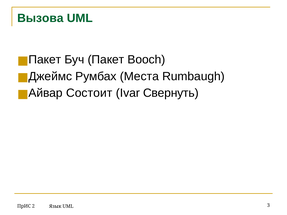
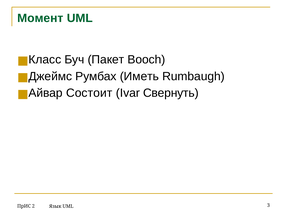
Вызова: Вызова -> Момент (40, 18)
Пакет: Пакет -> Класс (45, 60)
Места: Места -> Иметь (139, 76)
